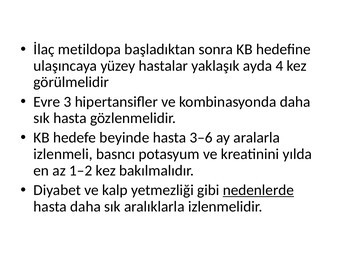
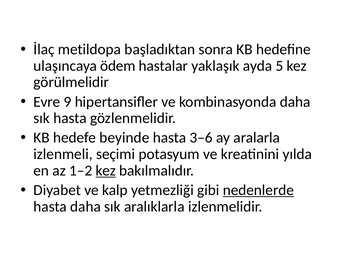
yüzey: yüzey -> ödem (118, 66)
4: 4 -> 5 (279, 66)
3: 3 -> 9 (67, 102)
basncı: basncı -> seçimi (116, 154)
kez underline: none -> present (106, 171)
